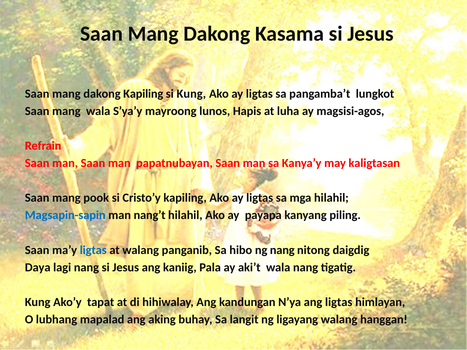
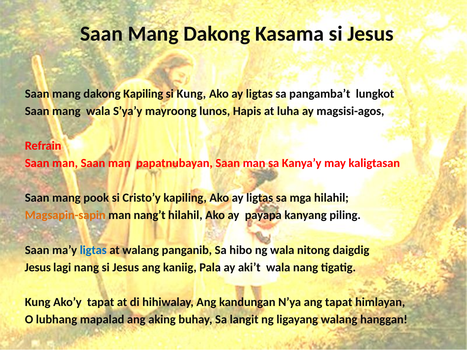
Magsapin-sapin colour: blue -> orange (65, 215)
ng nang: nang -> wala (282, 250)
Daya: Daya -> Jesus (38, 268)
ang ligtas: ligtas -> tapat (339, 302)
